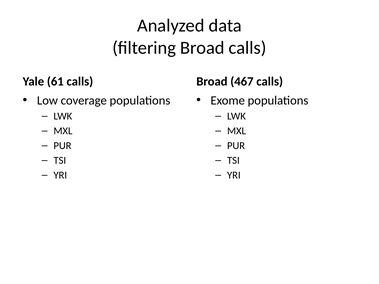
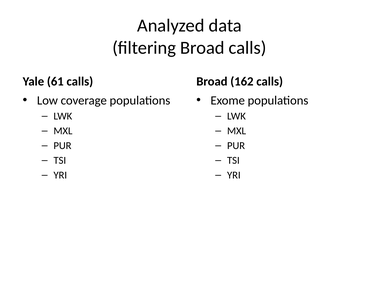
467: 467 -> 162 (242, 82)
